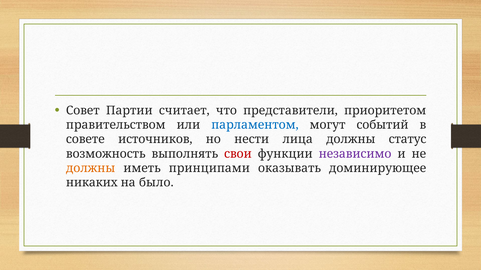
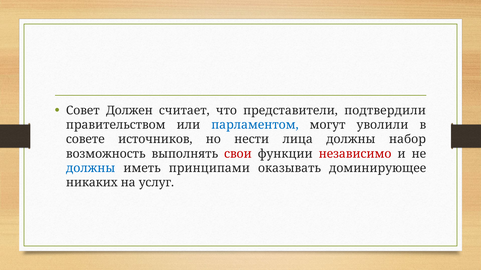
Партии: Партии -> Должен (129, 111)
приоритетом: приоритетом -> подтвердили (385, 111)
событий: событий -> уволили (382, 125)
статус: статус -> набор (407, 140)
независимо colour: purple -> red (355, 154)
должны colour: orange -> blue (91, 168)
было: было -> услуг (156, 183)
